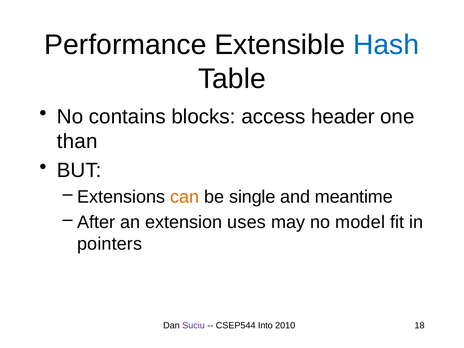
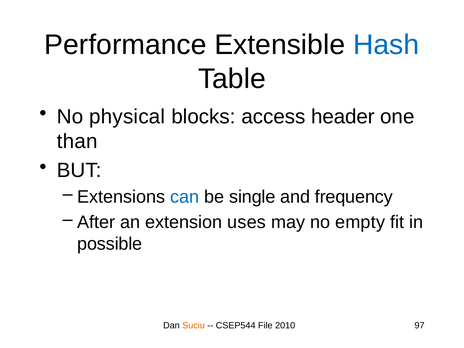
contains: contains -> physical (127, 117)
can colour: orange -> blue (185, 197)
meantime: meantime -> frequency (354, 197)
model: model -> empty (360, 222)
pointers: pointers -> possible (110, 244)
Suciu colour: purple -> orange (194, 325)
Into: Into -> File (265, 325)
18: 18 -> 97 (420, 325)
